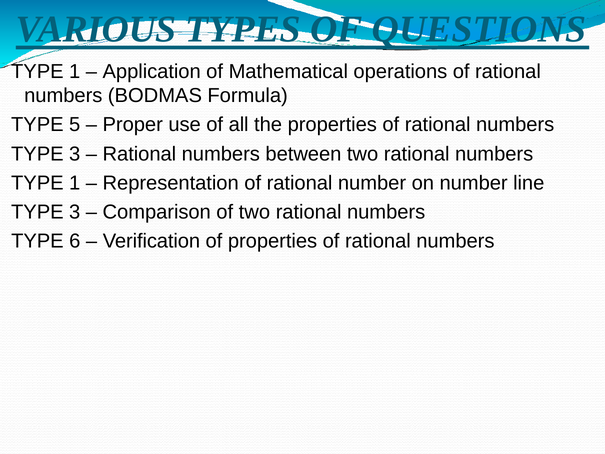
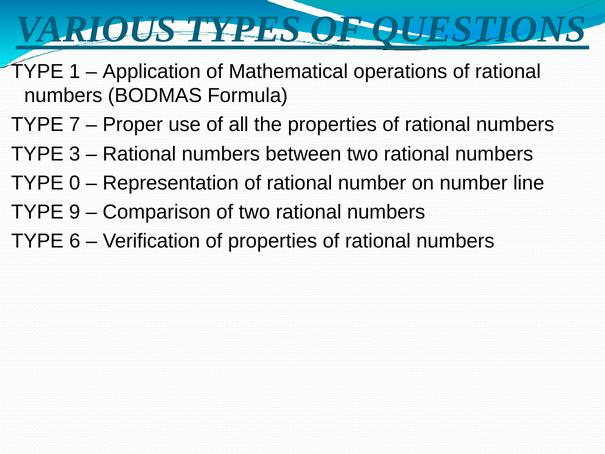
5: 5 -> 7 (75, 125)
1: 1 -> 0 (75, 183)
3: 3 -> 9 (75, 212)
